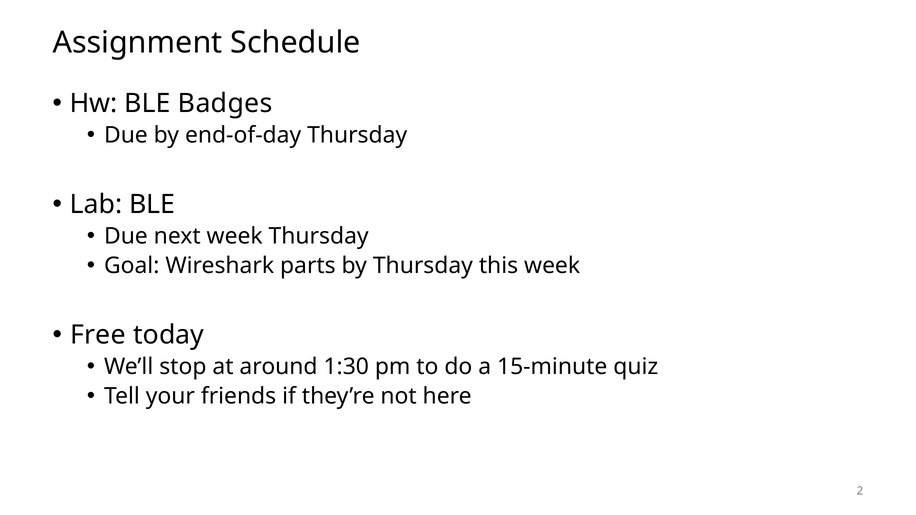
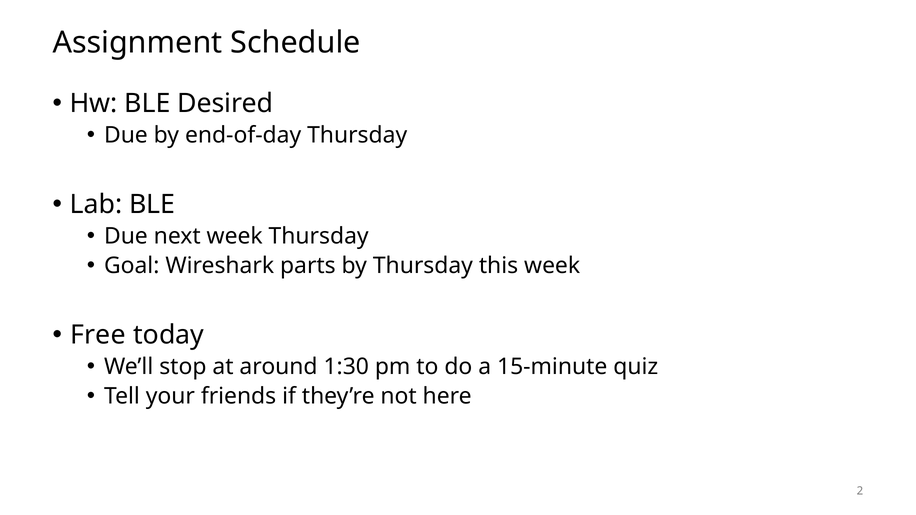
Badges: Badges -> Desired (225, 104)
